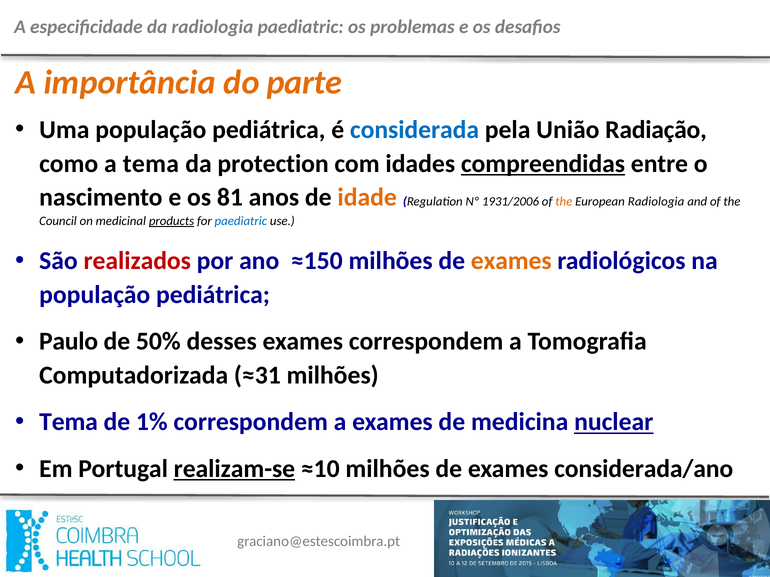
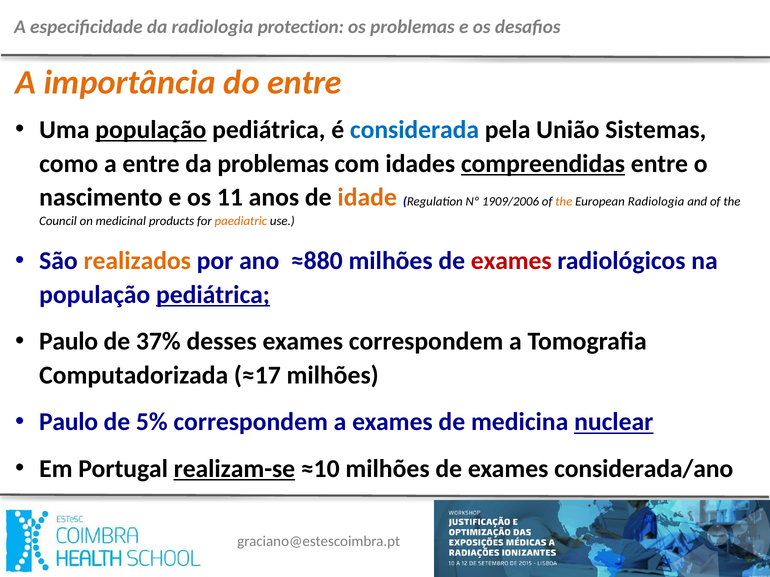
paediatric: paediatric -> protection (301, 27)
do parte: parte -> entre (304, 83)
população underline: none -> present (151, 130)
Radiação: Radiação -> Sistemas (656, 130)
a tema: tema -> entre (151, 164)
da protection: protection -> problemas (273, 164)
81: 81 -> 11 (230, 198)
1931/2006: 1931/2006 -> 1909/2006 (511, 202)
products underline: present -> none (172, 221)
paediatric colour: blue -> orange (241, 221)
realizados colour: red -> orange (137, 261)
≈150: ≈150 -> ≈880 (317, 261)
exames colour: orange -> red (511, 261)
pediátrica underline: none -> present (213, 295)
50%: 50% -> 37% (158, 342)
≈31: ≈31 -> ≈17 (257, 376)
Tema: Tema -> Paulo (69, 422)
1%: 1% -> 5% (152, 422)
